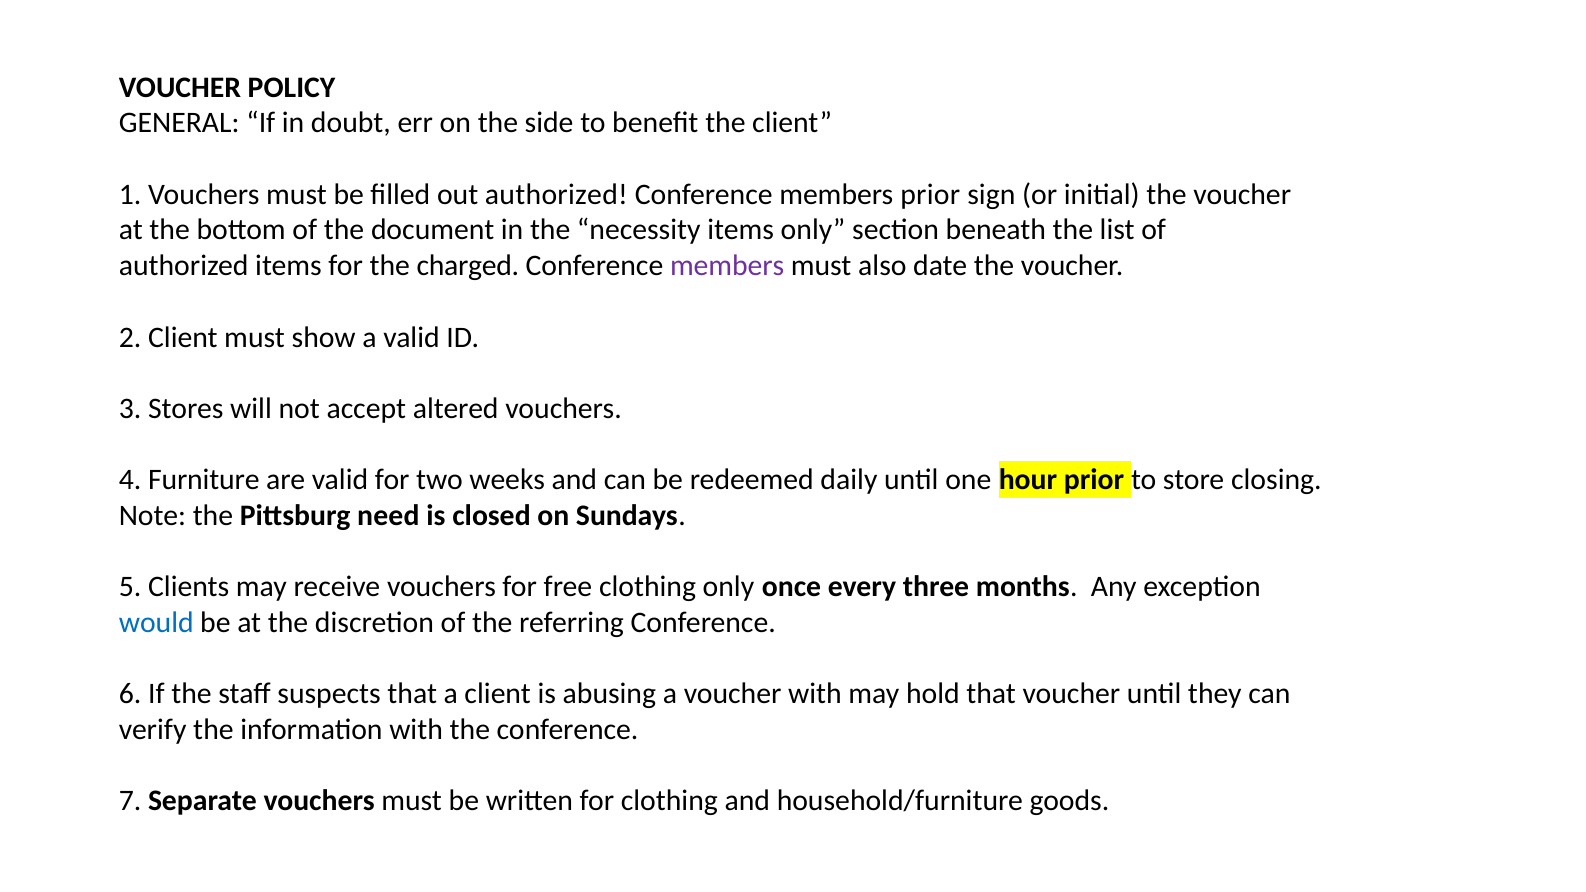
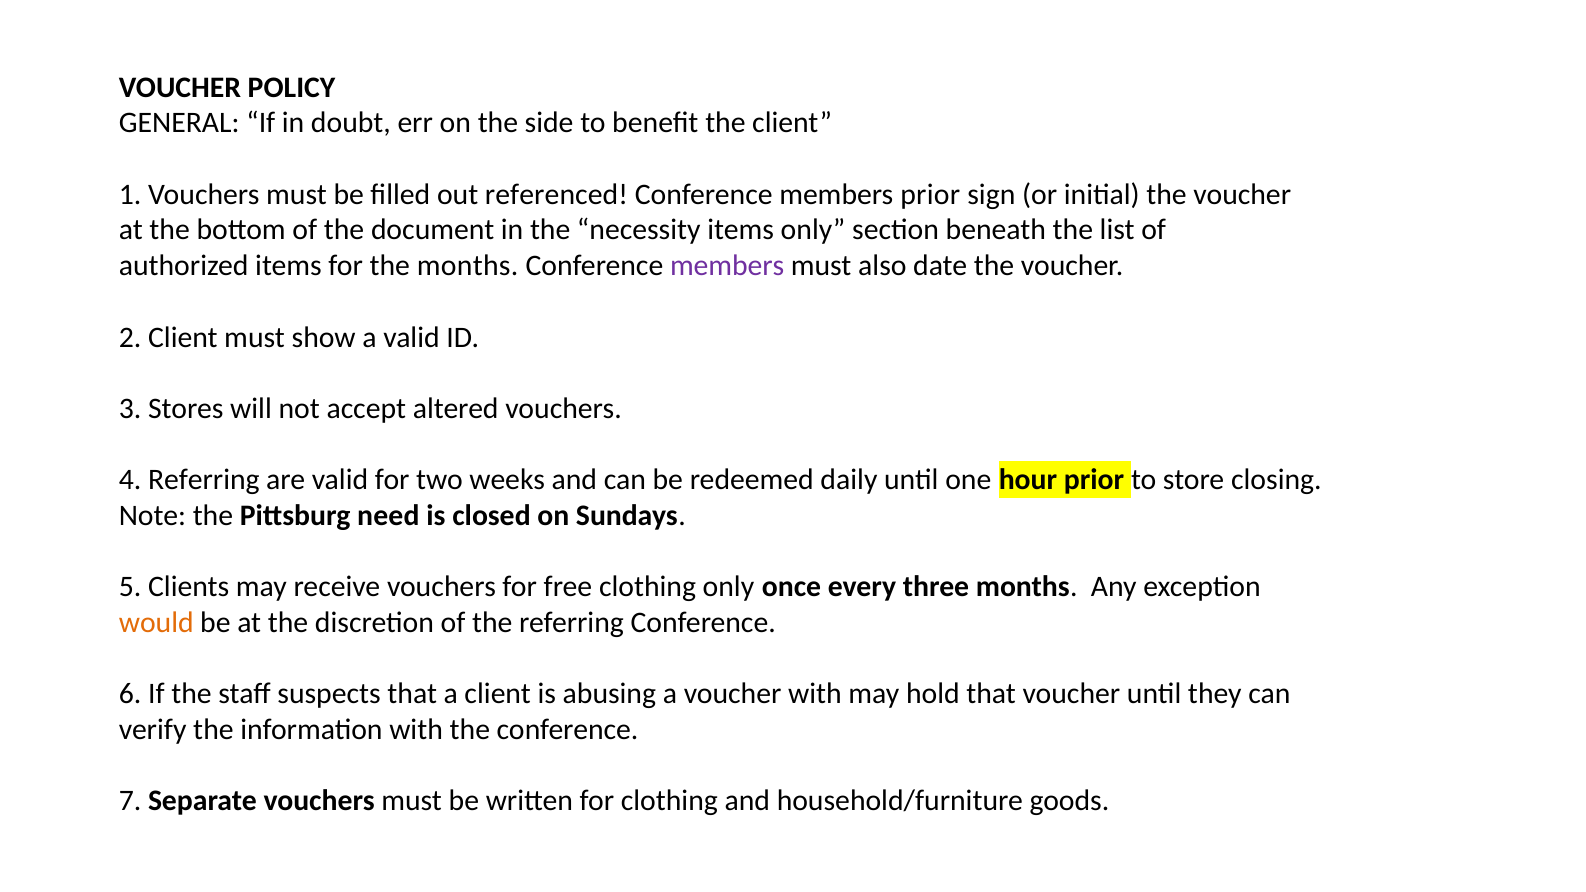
out authorized: authorized -> referenced (557, 195)
the charged: charged -> months (468, 266)
4 Furniture: Furniture -> Referring (204, 480)
would colour: blue -> orange (156, 623)
